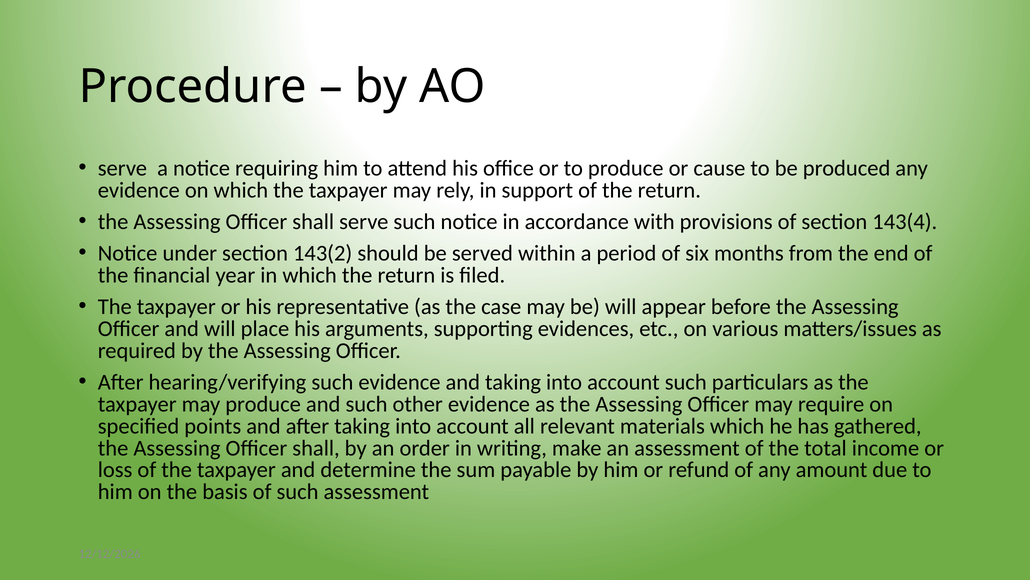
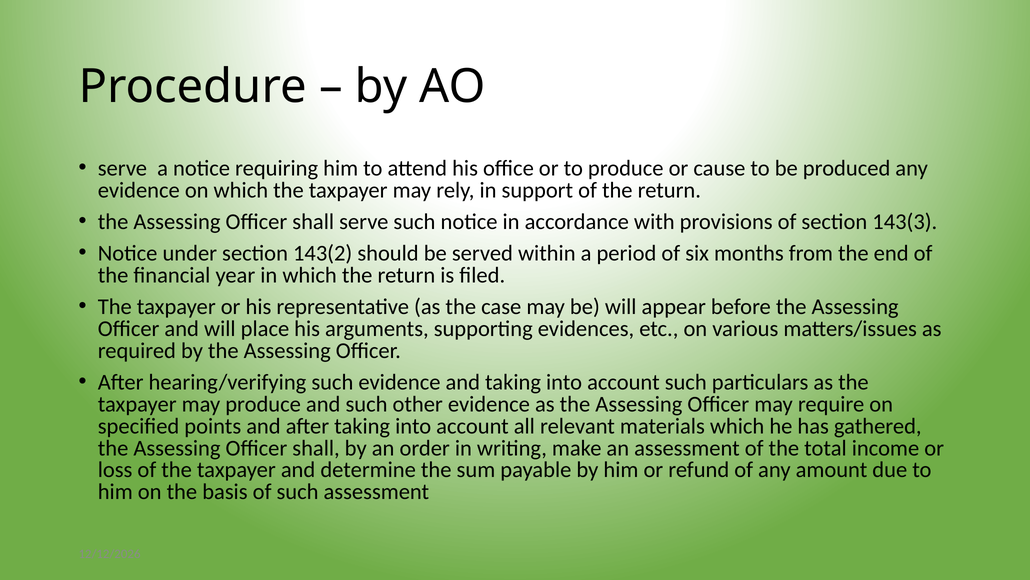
143(4: 143(4 -> 143(3 (905, 222)
